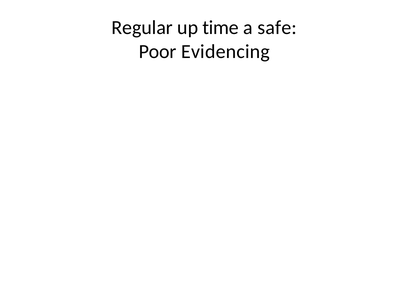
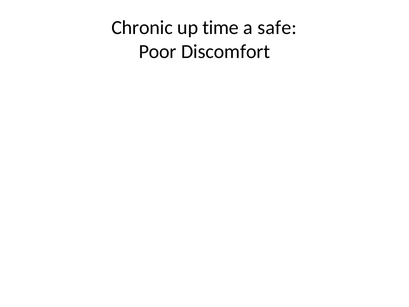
Regular: Regular -> Chronic (142, 28)
Evidencing: Evidencing -> Discomfort (226, 52)
